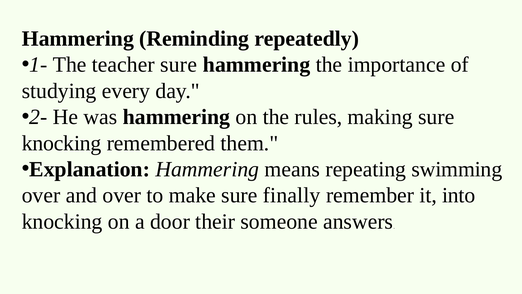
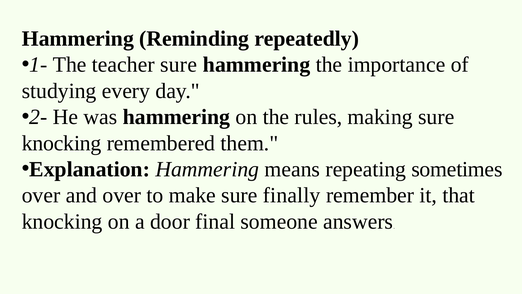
swimming: swimming -> sometimes (457, 169)
into: into -> that (459, 195)
their: their -> final (215, 221)
